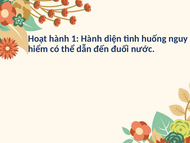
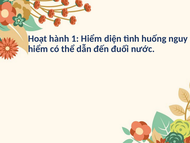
1 Hành: Hành -> Hiểm (91, 39)
